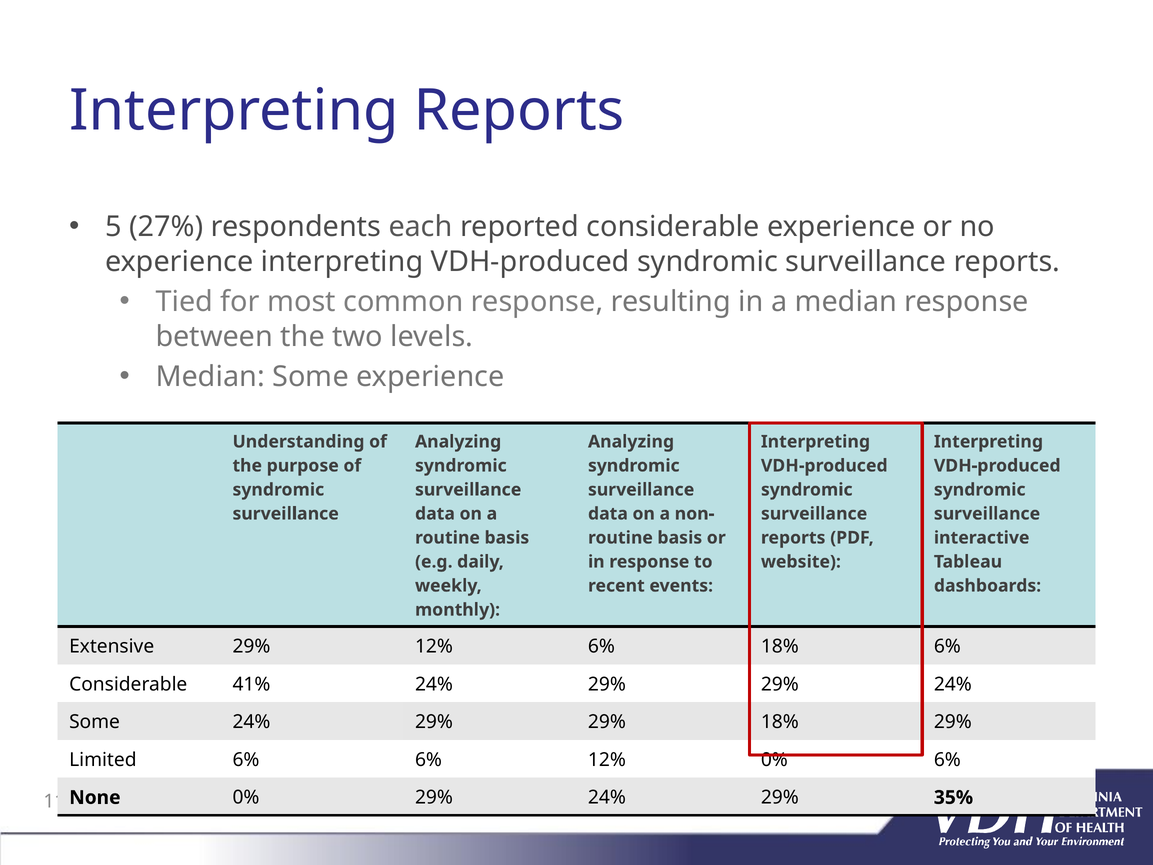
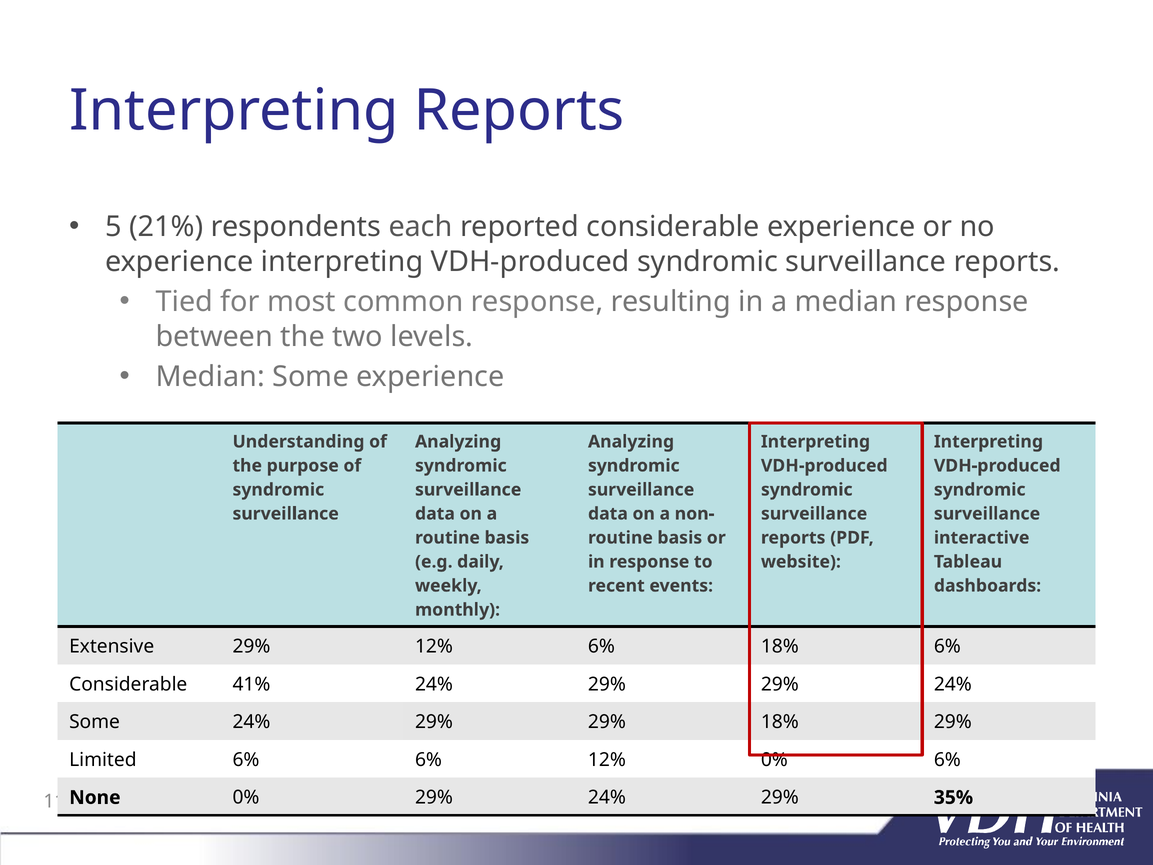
27%: 27% -> 21% (166, 227)
